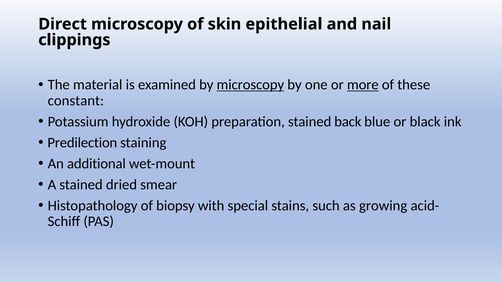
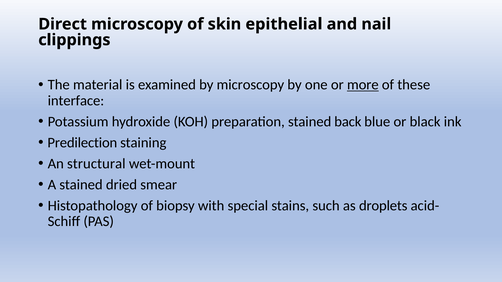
microscopy underline: present -> none (250, 85)
constant: constant -> interface (76, 101)
additional: additional -> structural (96, 164)
growing: growing -> droplets (383, 206)
